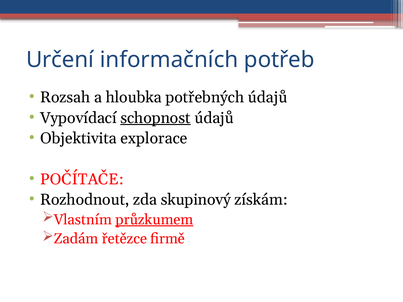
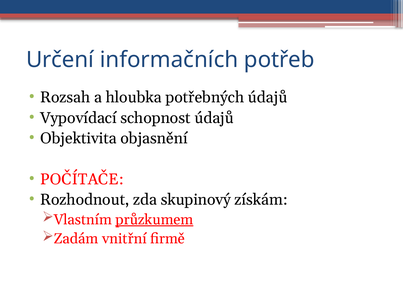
schopnost underline: present -> none (156, 118)
explorace: explorace -> objasnění (154, 138)
řetězce: řetězce -> vnitřní (124, 239)
